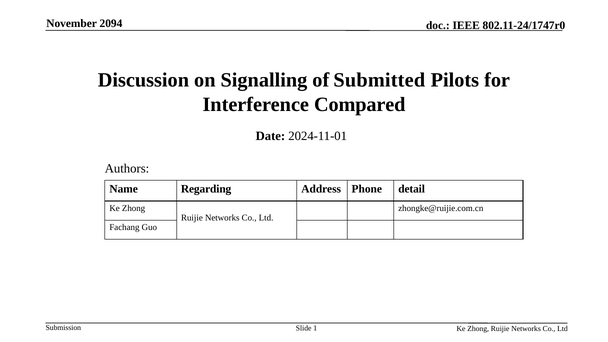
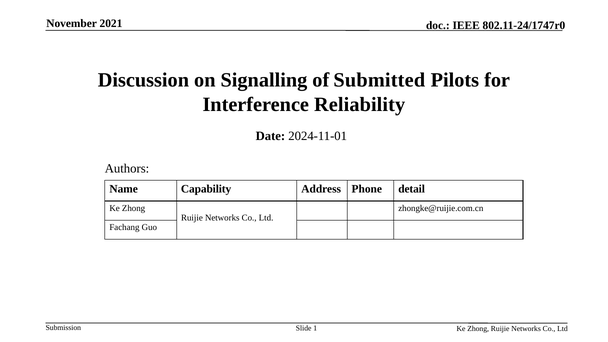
2094: 2094 -> 2021 (111, 24)
Compared: Compared -> Reliability (360, 104)
Regarding: Regarding -> Capability (206, 189)
